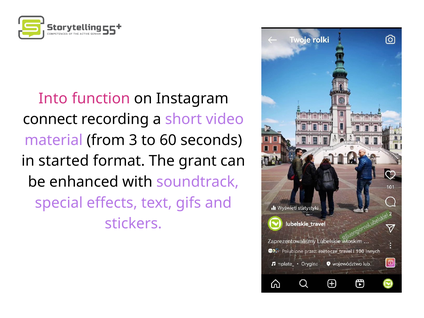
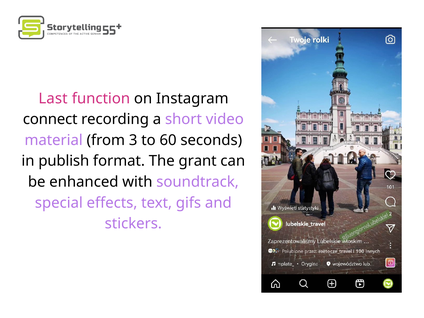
Into: Into -> Last (53, 98)
started: started -> publish (64, 161)
